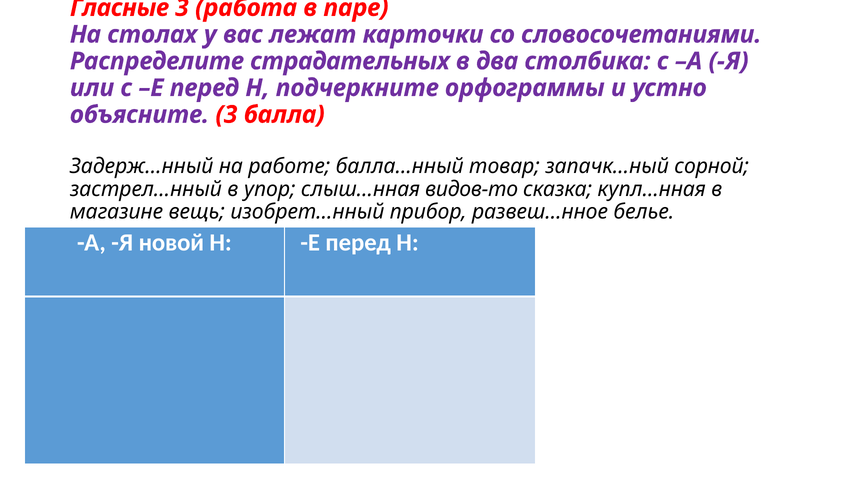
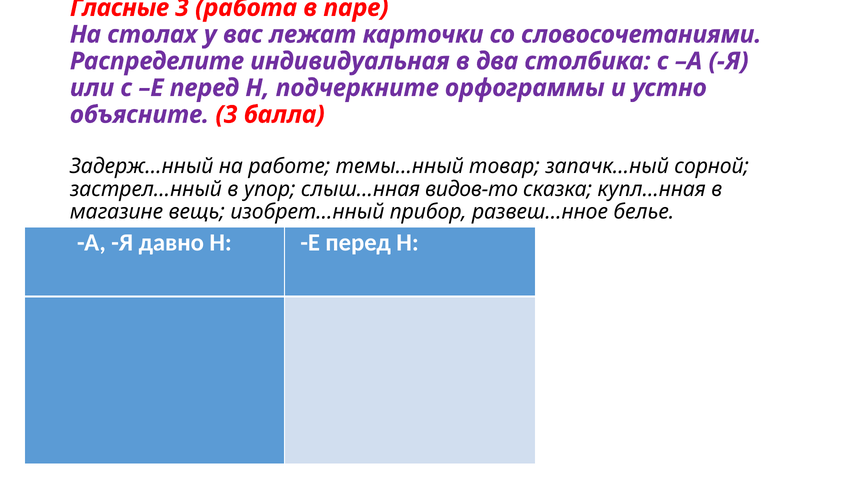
страдательных: страдательных -> индивидуальная (350, 61)
балла…нный: балла…нный -> темы…нный (400, 166)
новой: новой -> давно (171, 242)
